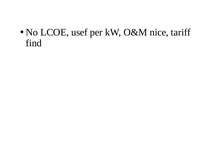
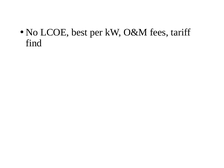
usef: usef -> best (79, 32)
nice: nice -> fees (159, 32)
